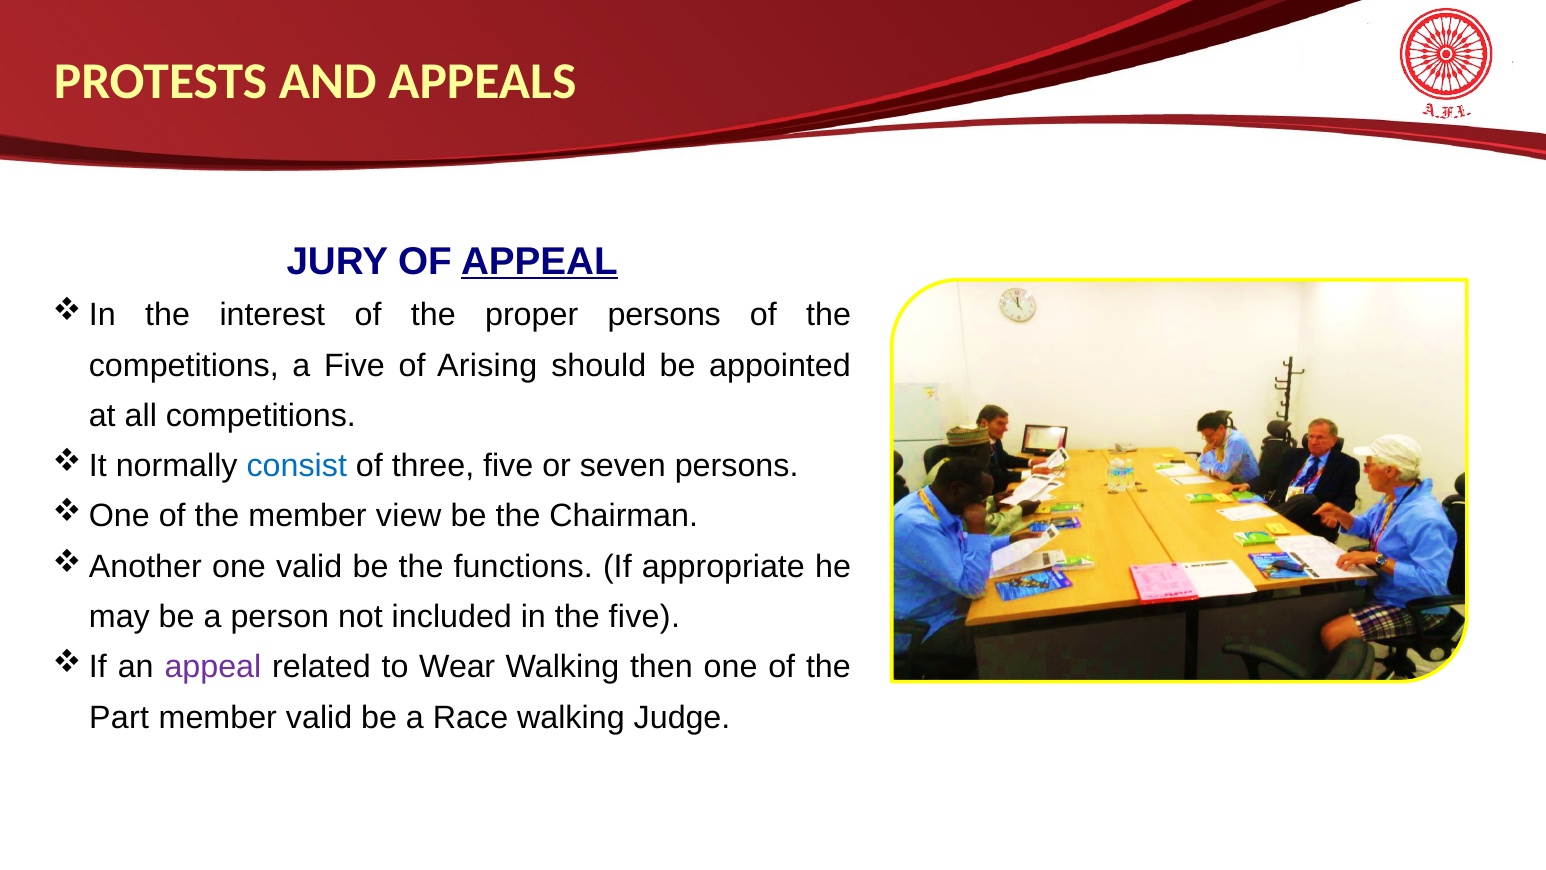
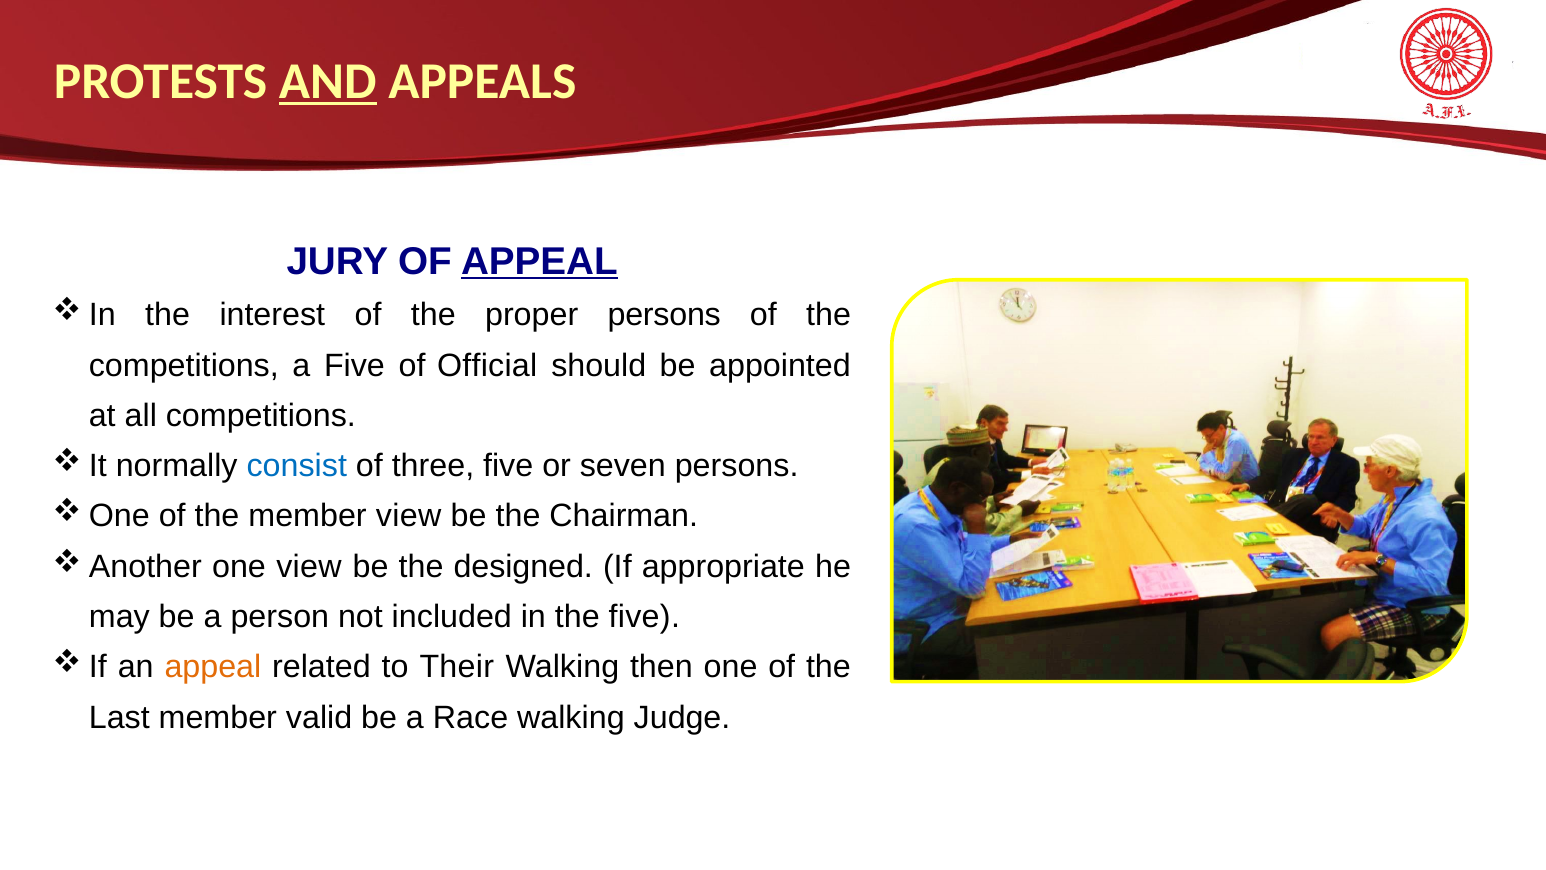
AND underline: none -> present (328, 81)
Arising: Arising -> Official (487, 365)
one valid: valid -> view (309, 566)
functions: functions -> designed (523, 566)
appeal colour: purple -> orange (213, 667)
Wear: Wear -> Their (457, 667)
Part: Part -> Last (119, 717)
